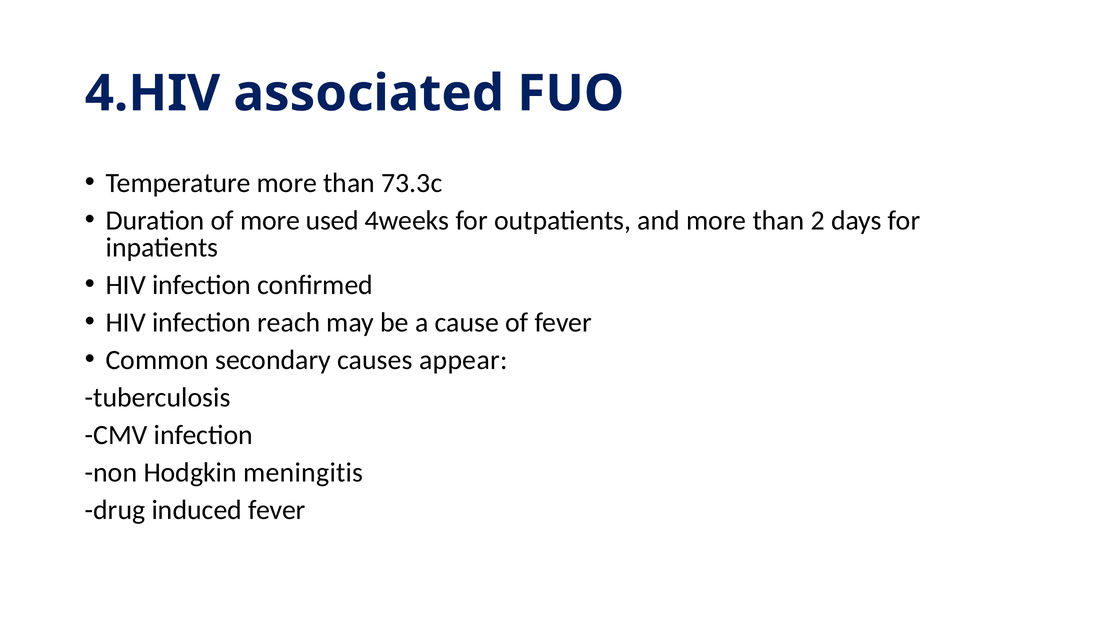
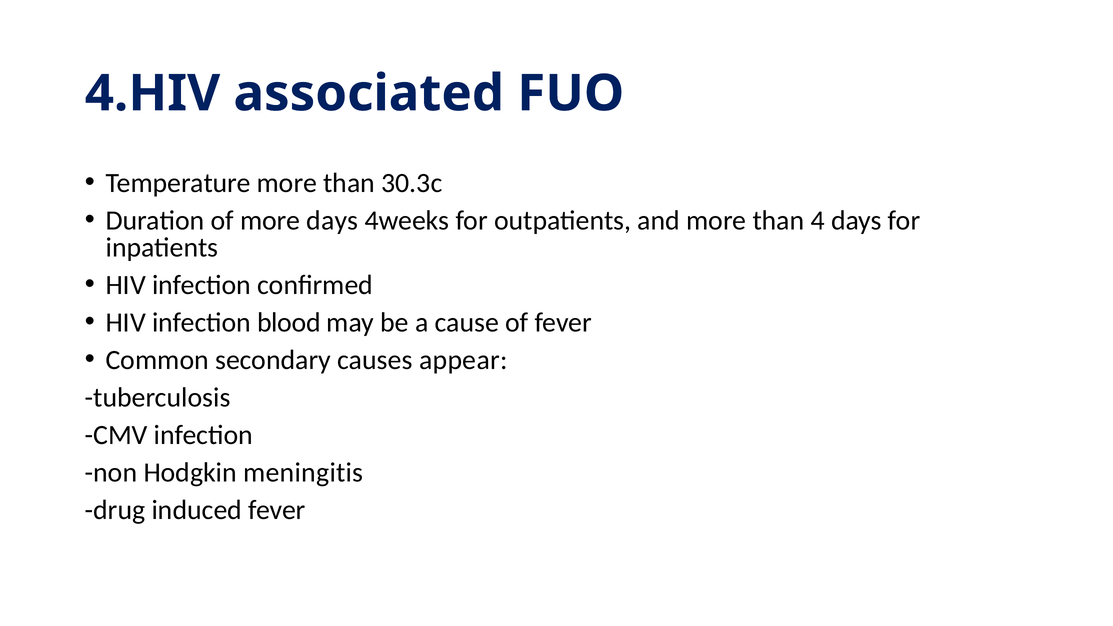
73.3c: 73.3c -> 30.3c (412, 183)
more used: used -> days (332, 221)
2: 2 -> 4 (818, 221)
reach: reach -> blood (289, 323)
